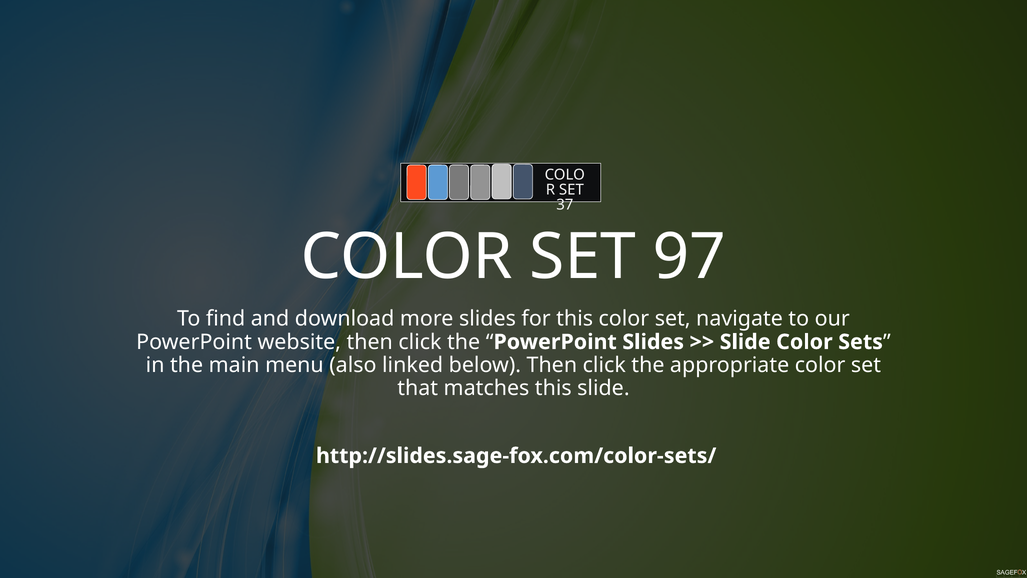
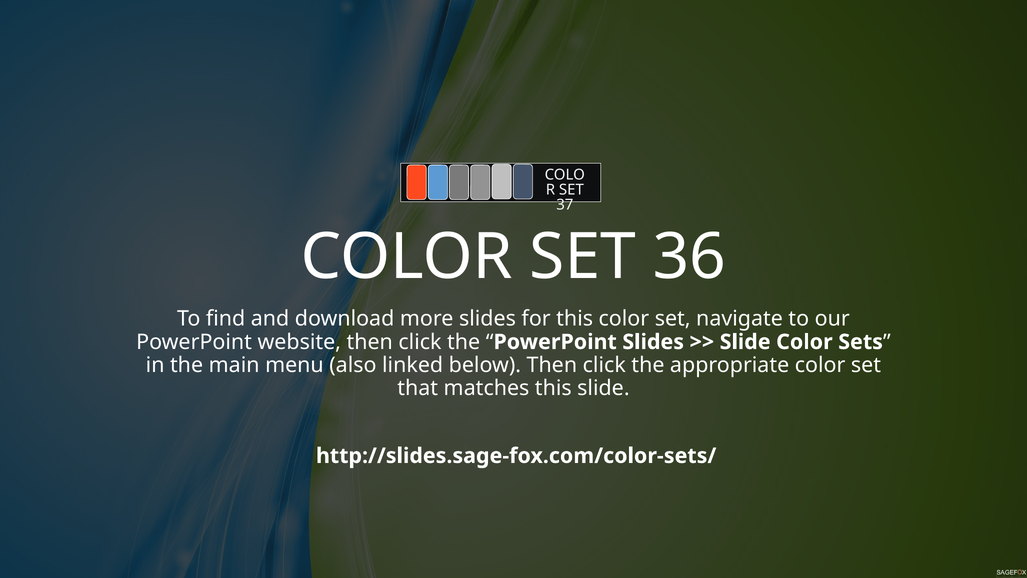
97: 97 -> 36 (689, 257)
